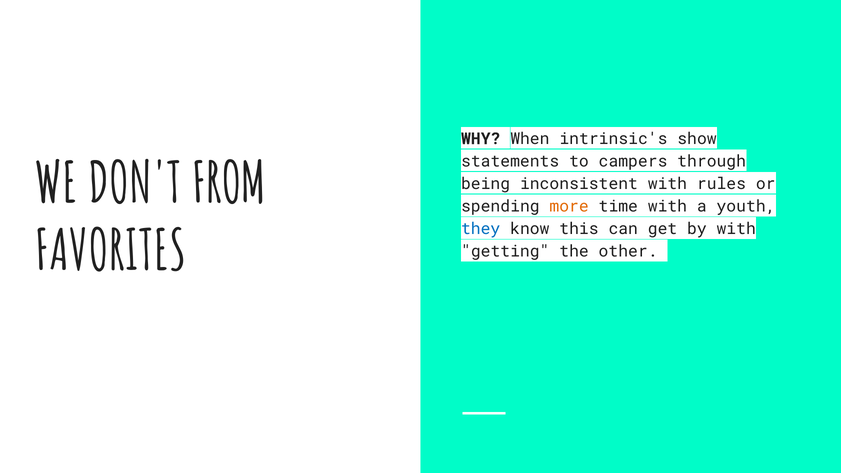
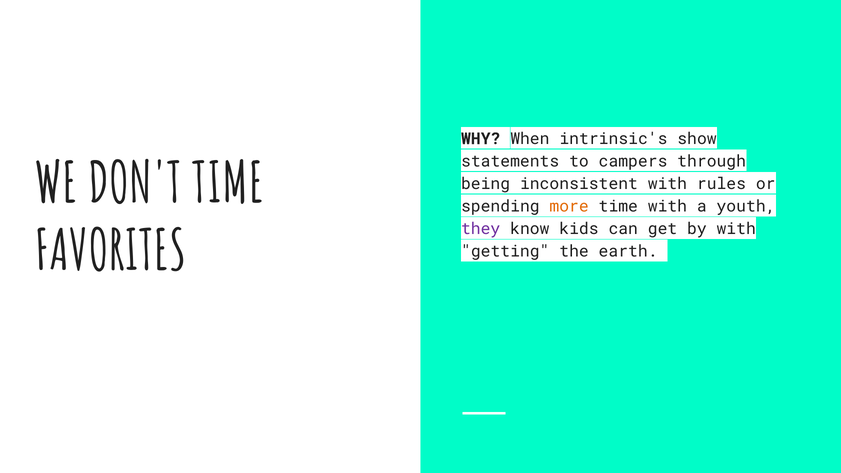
DON'T FROM: FROM -> TIME (228, 185)
they colour: blue -> purple (481, 229)
this: this -> kids (579, 229)
other: other -> earth (628, 252)
